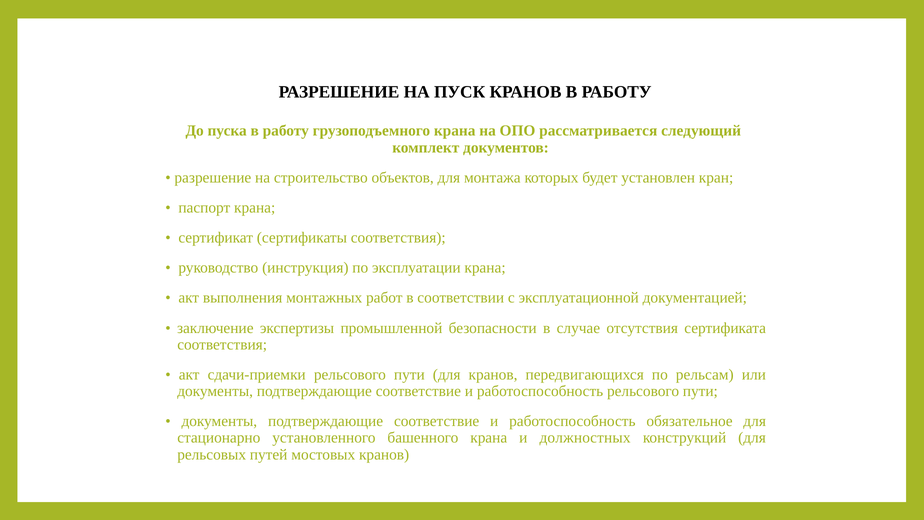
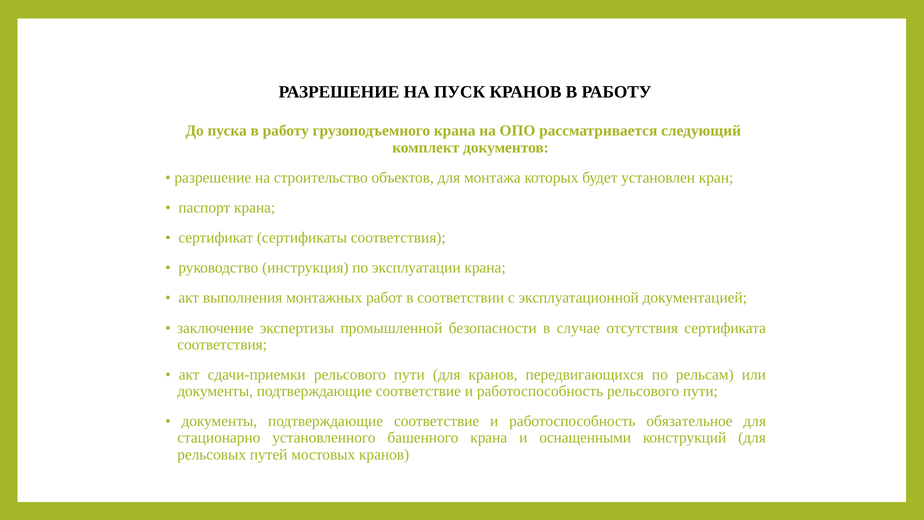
должностных: должностных -> оснащенными (585, 438)
